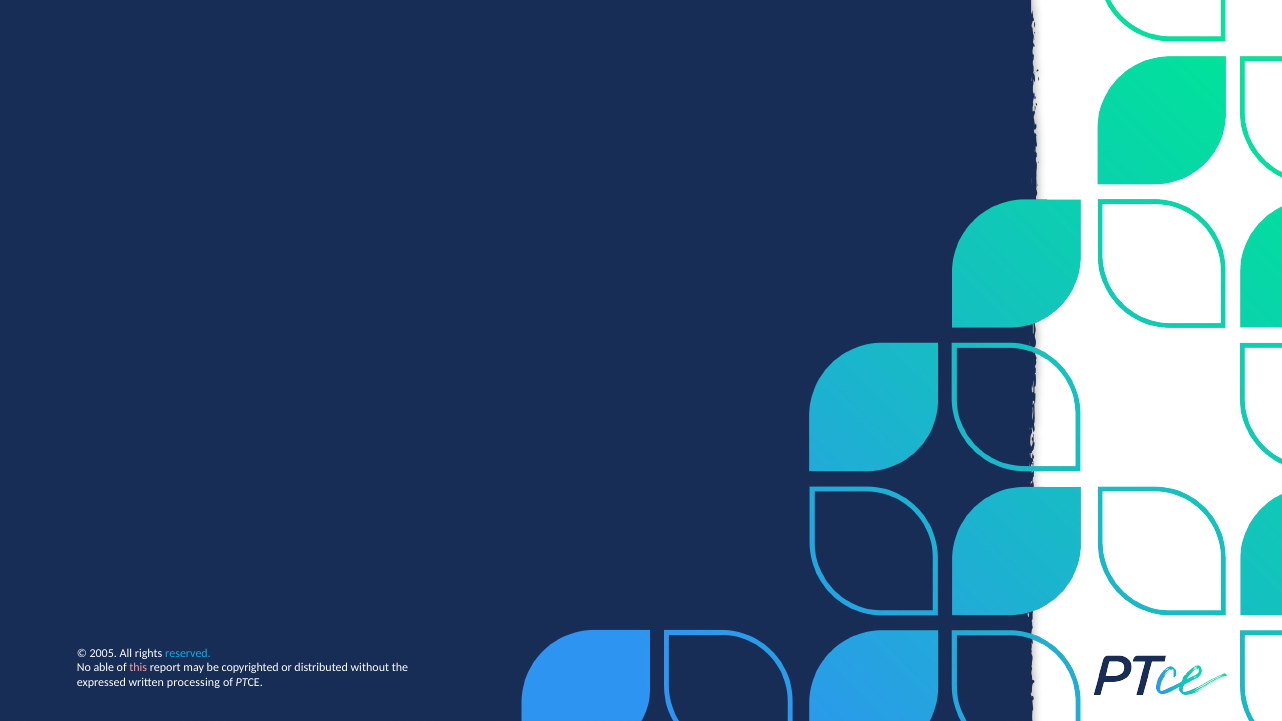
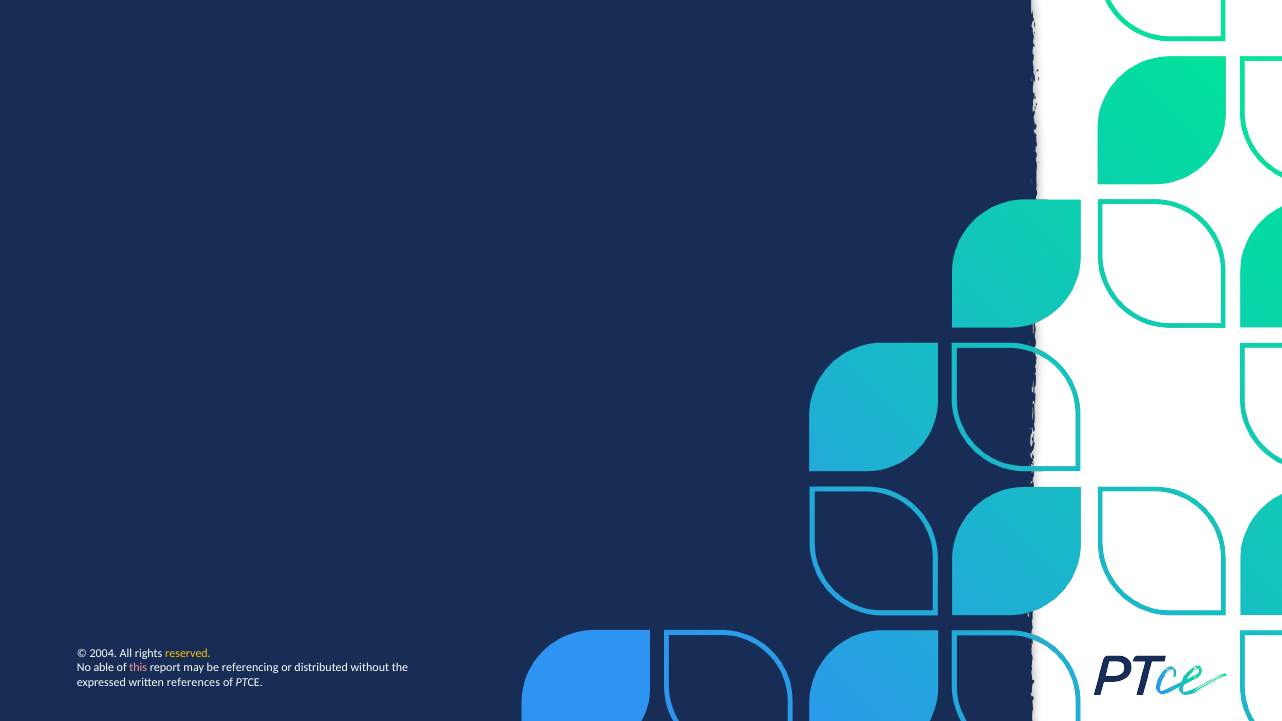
2005: 2005 -> 2004 (103, 654)
reserved colour: light blue -> yellow (188, 654)
copyrighted: copyrighted -> referencing (250, 668)
processing: processing -> references (193, 682)
